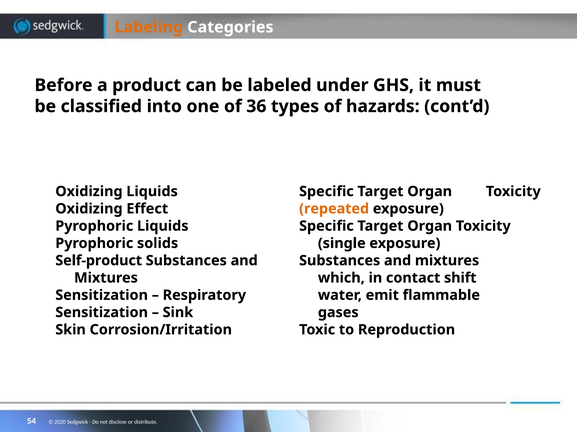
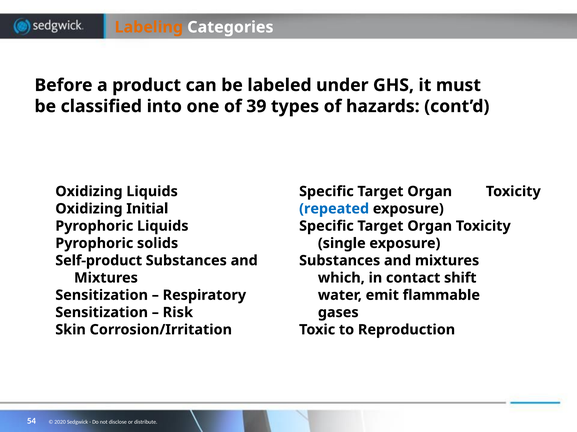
36: 36 -> 39 (256, 107)
Effect: Effect -> Initial (147, 209)
repeated colour: orange -> blue (334, 209)
Sink: Sink -> Risk (178, 313)
